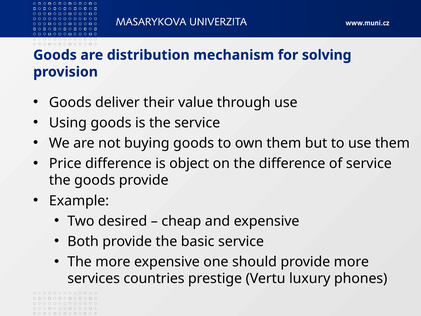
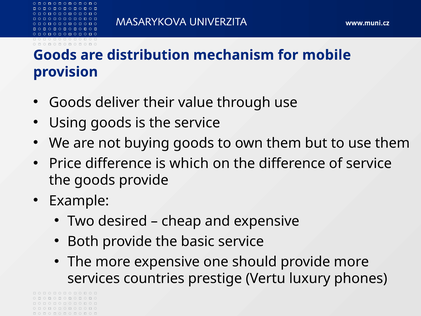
solving: solving -> mobile (327, 55)
object: object -> which (189, 163)
